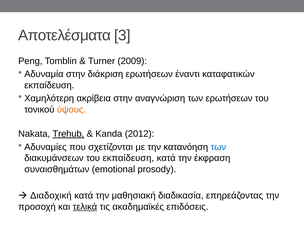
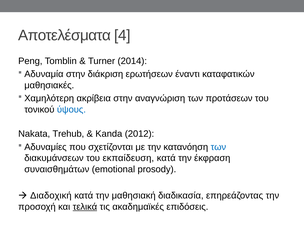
3: 3 -> 4 (122, 35)
2009: 2009 -> 2014 (132, 61)
εκπαίδευση: εκπαίδευση -> μαθησιακές (49, 85)
των ερωτήσεων: ερωτήσεων -> προτάσεων (229, 98)
ύψους colour: orange -> blue (71, 110)
Trehub underline: present -> none (68, 134)
